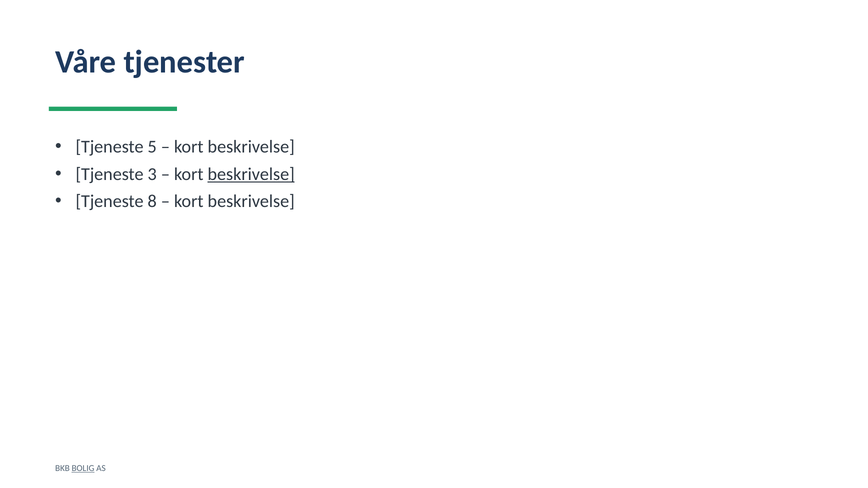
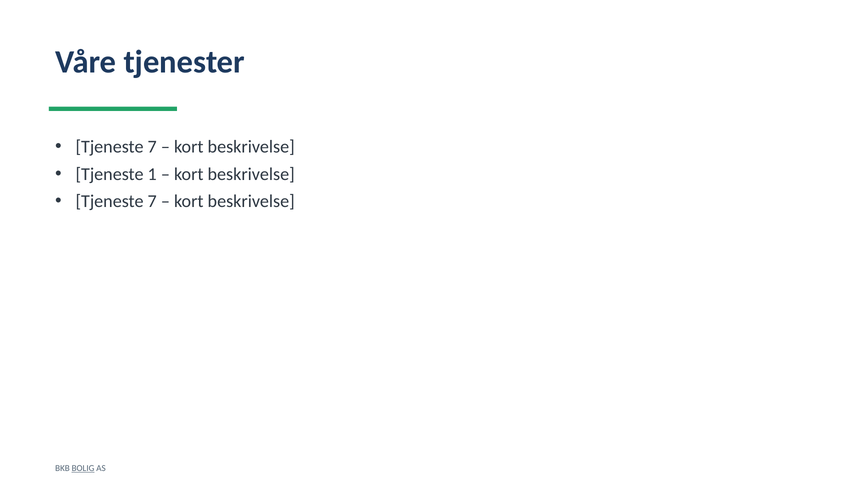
5: 5 -> 7 (152, 147)
3: 3 -> 1 (152, 174)
beskrivelse underline: present -> none (251, 174)
8: 8 -> 7 (152, 201)
